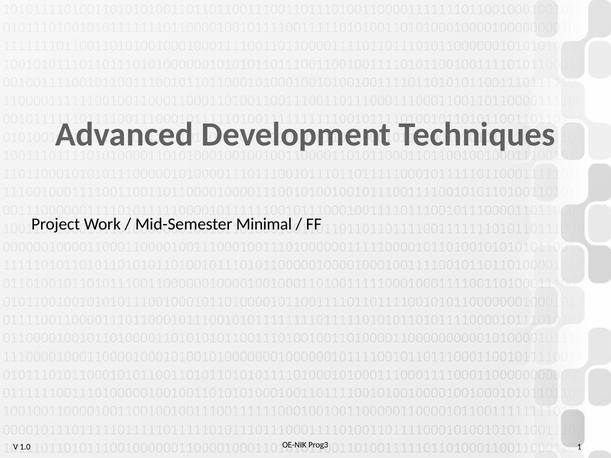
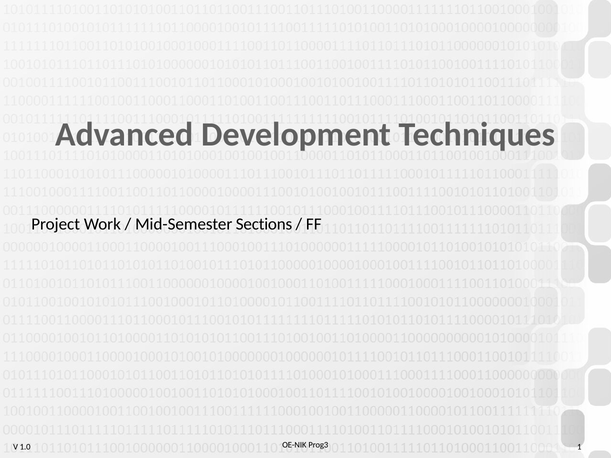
Minimal: Minimal -> Sections (264, 224)
